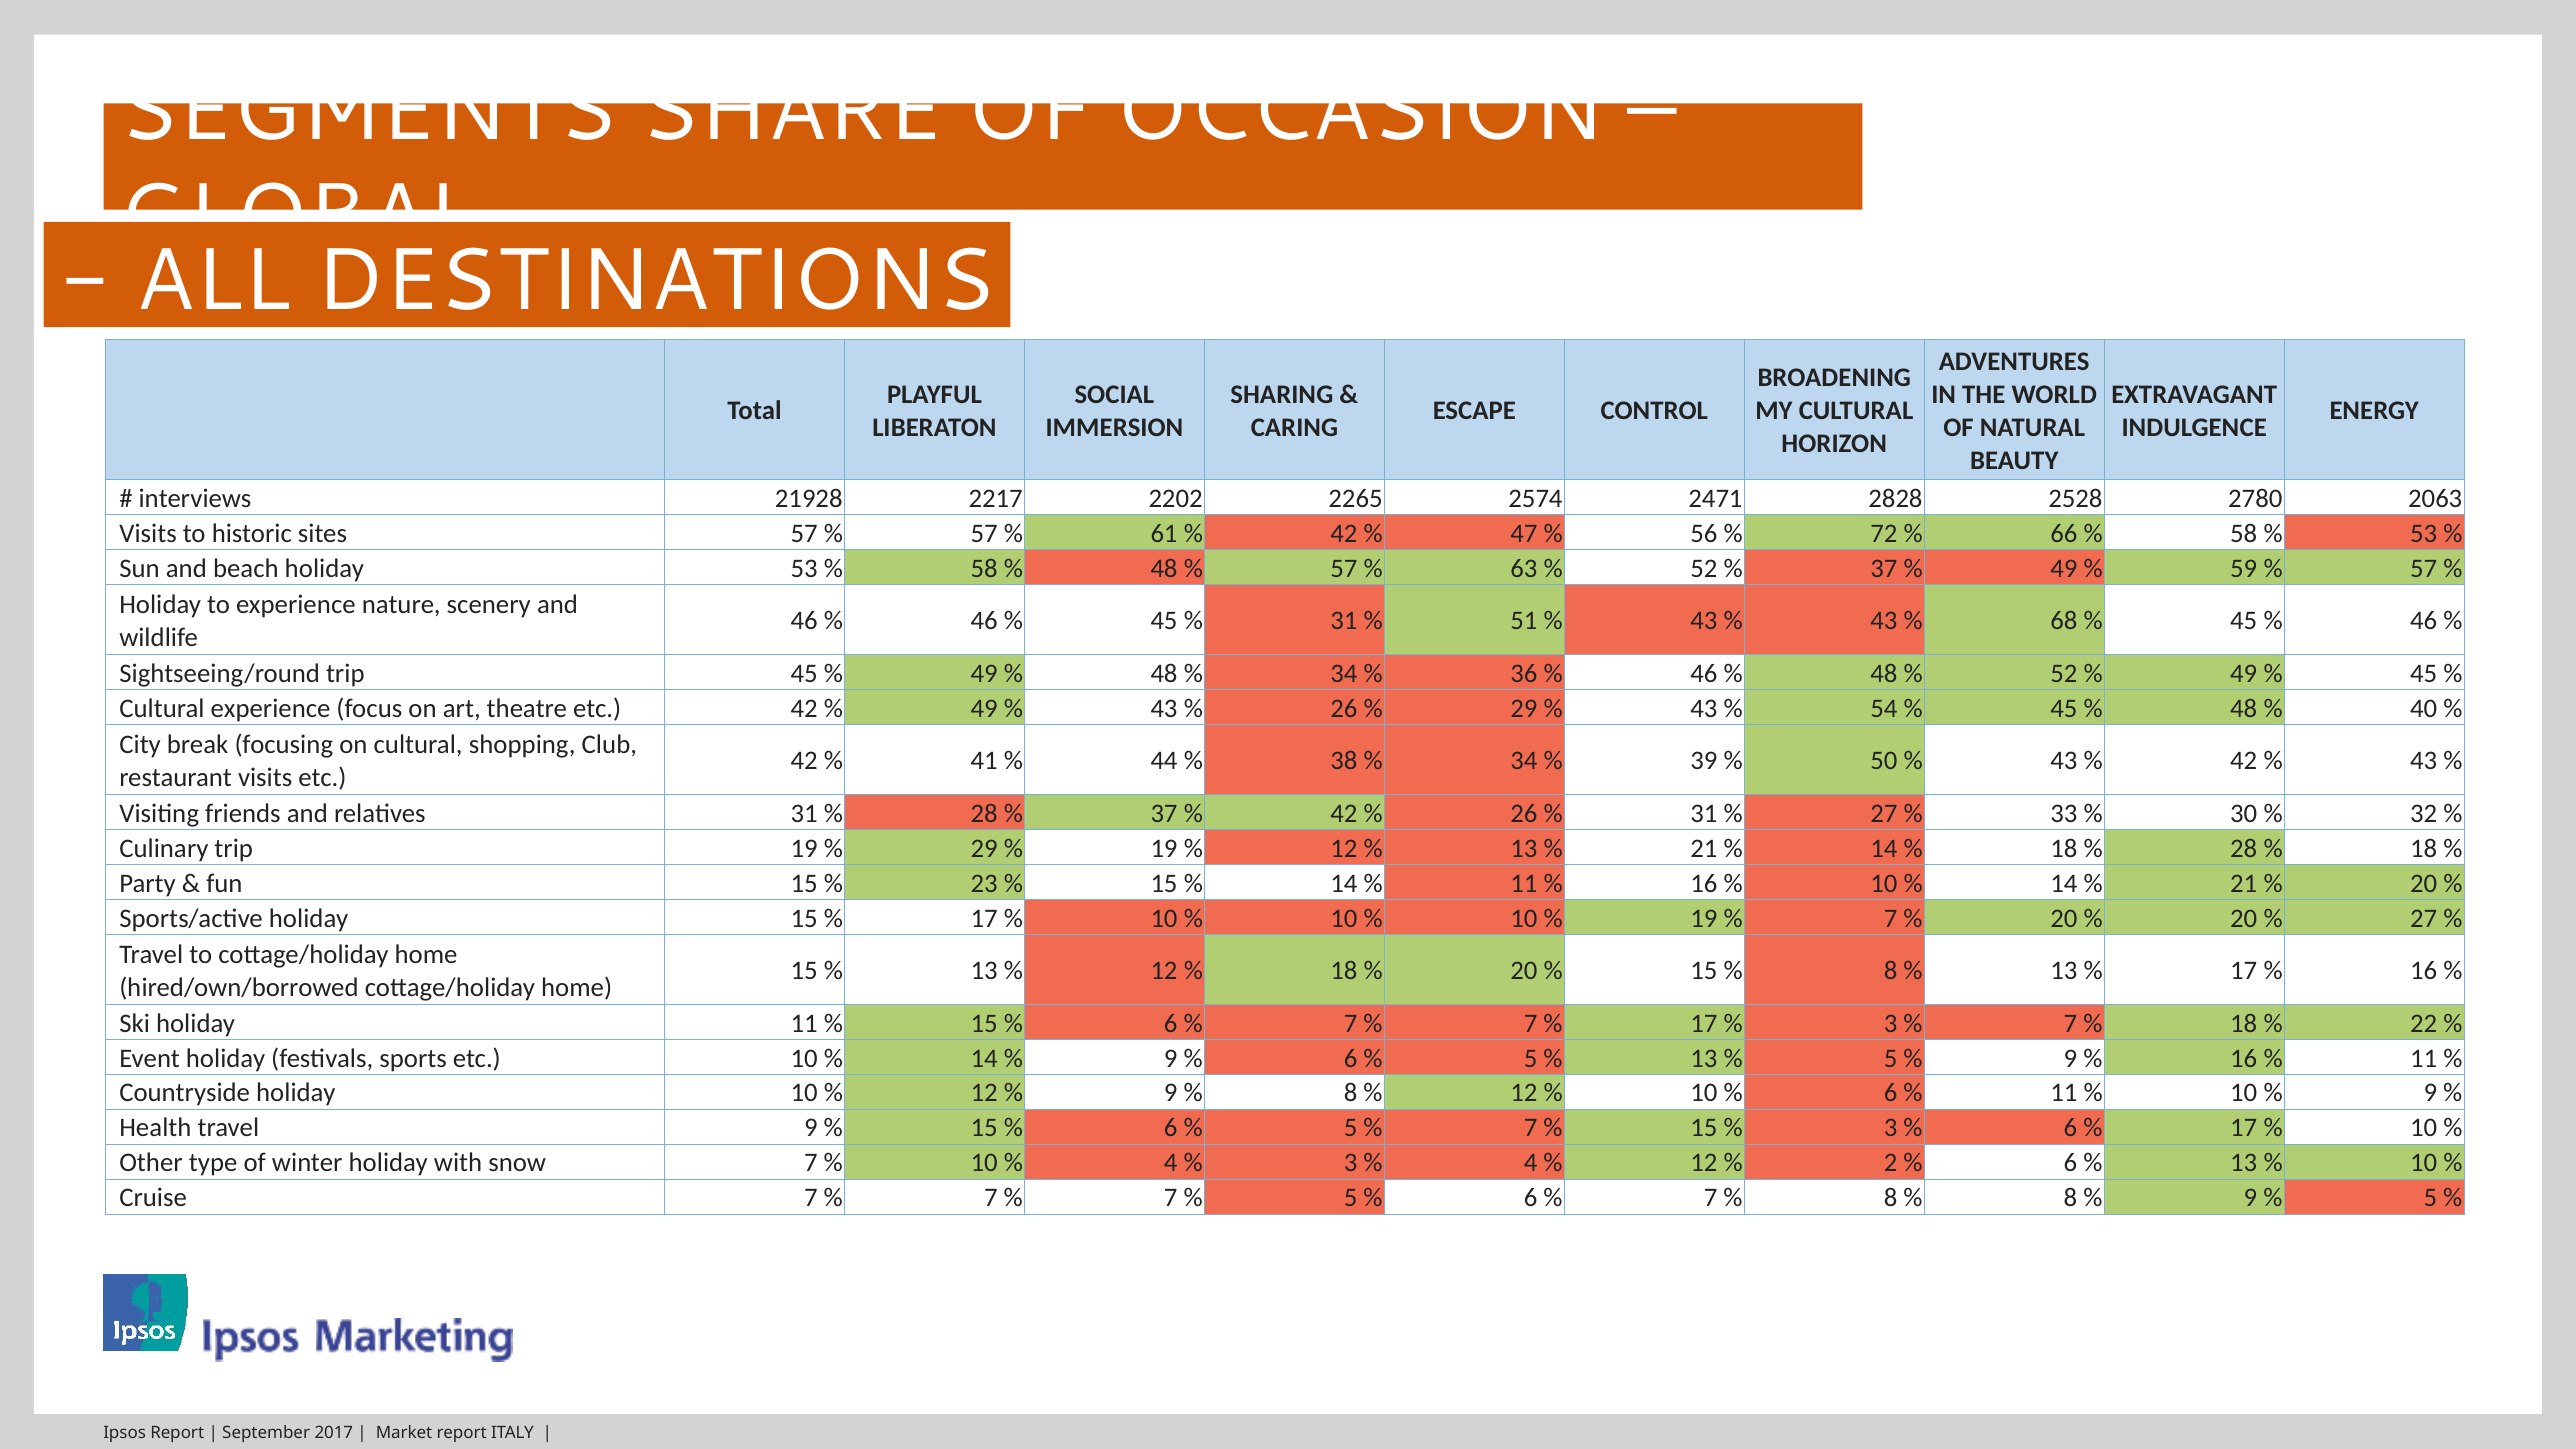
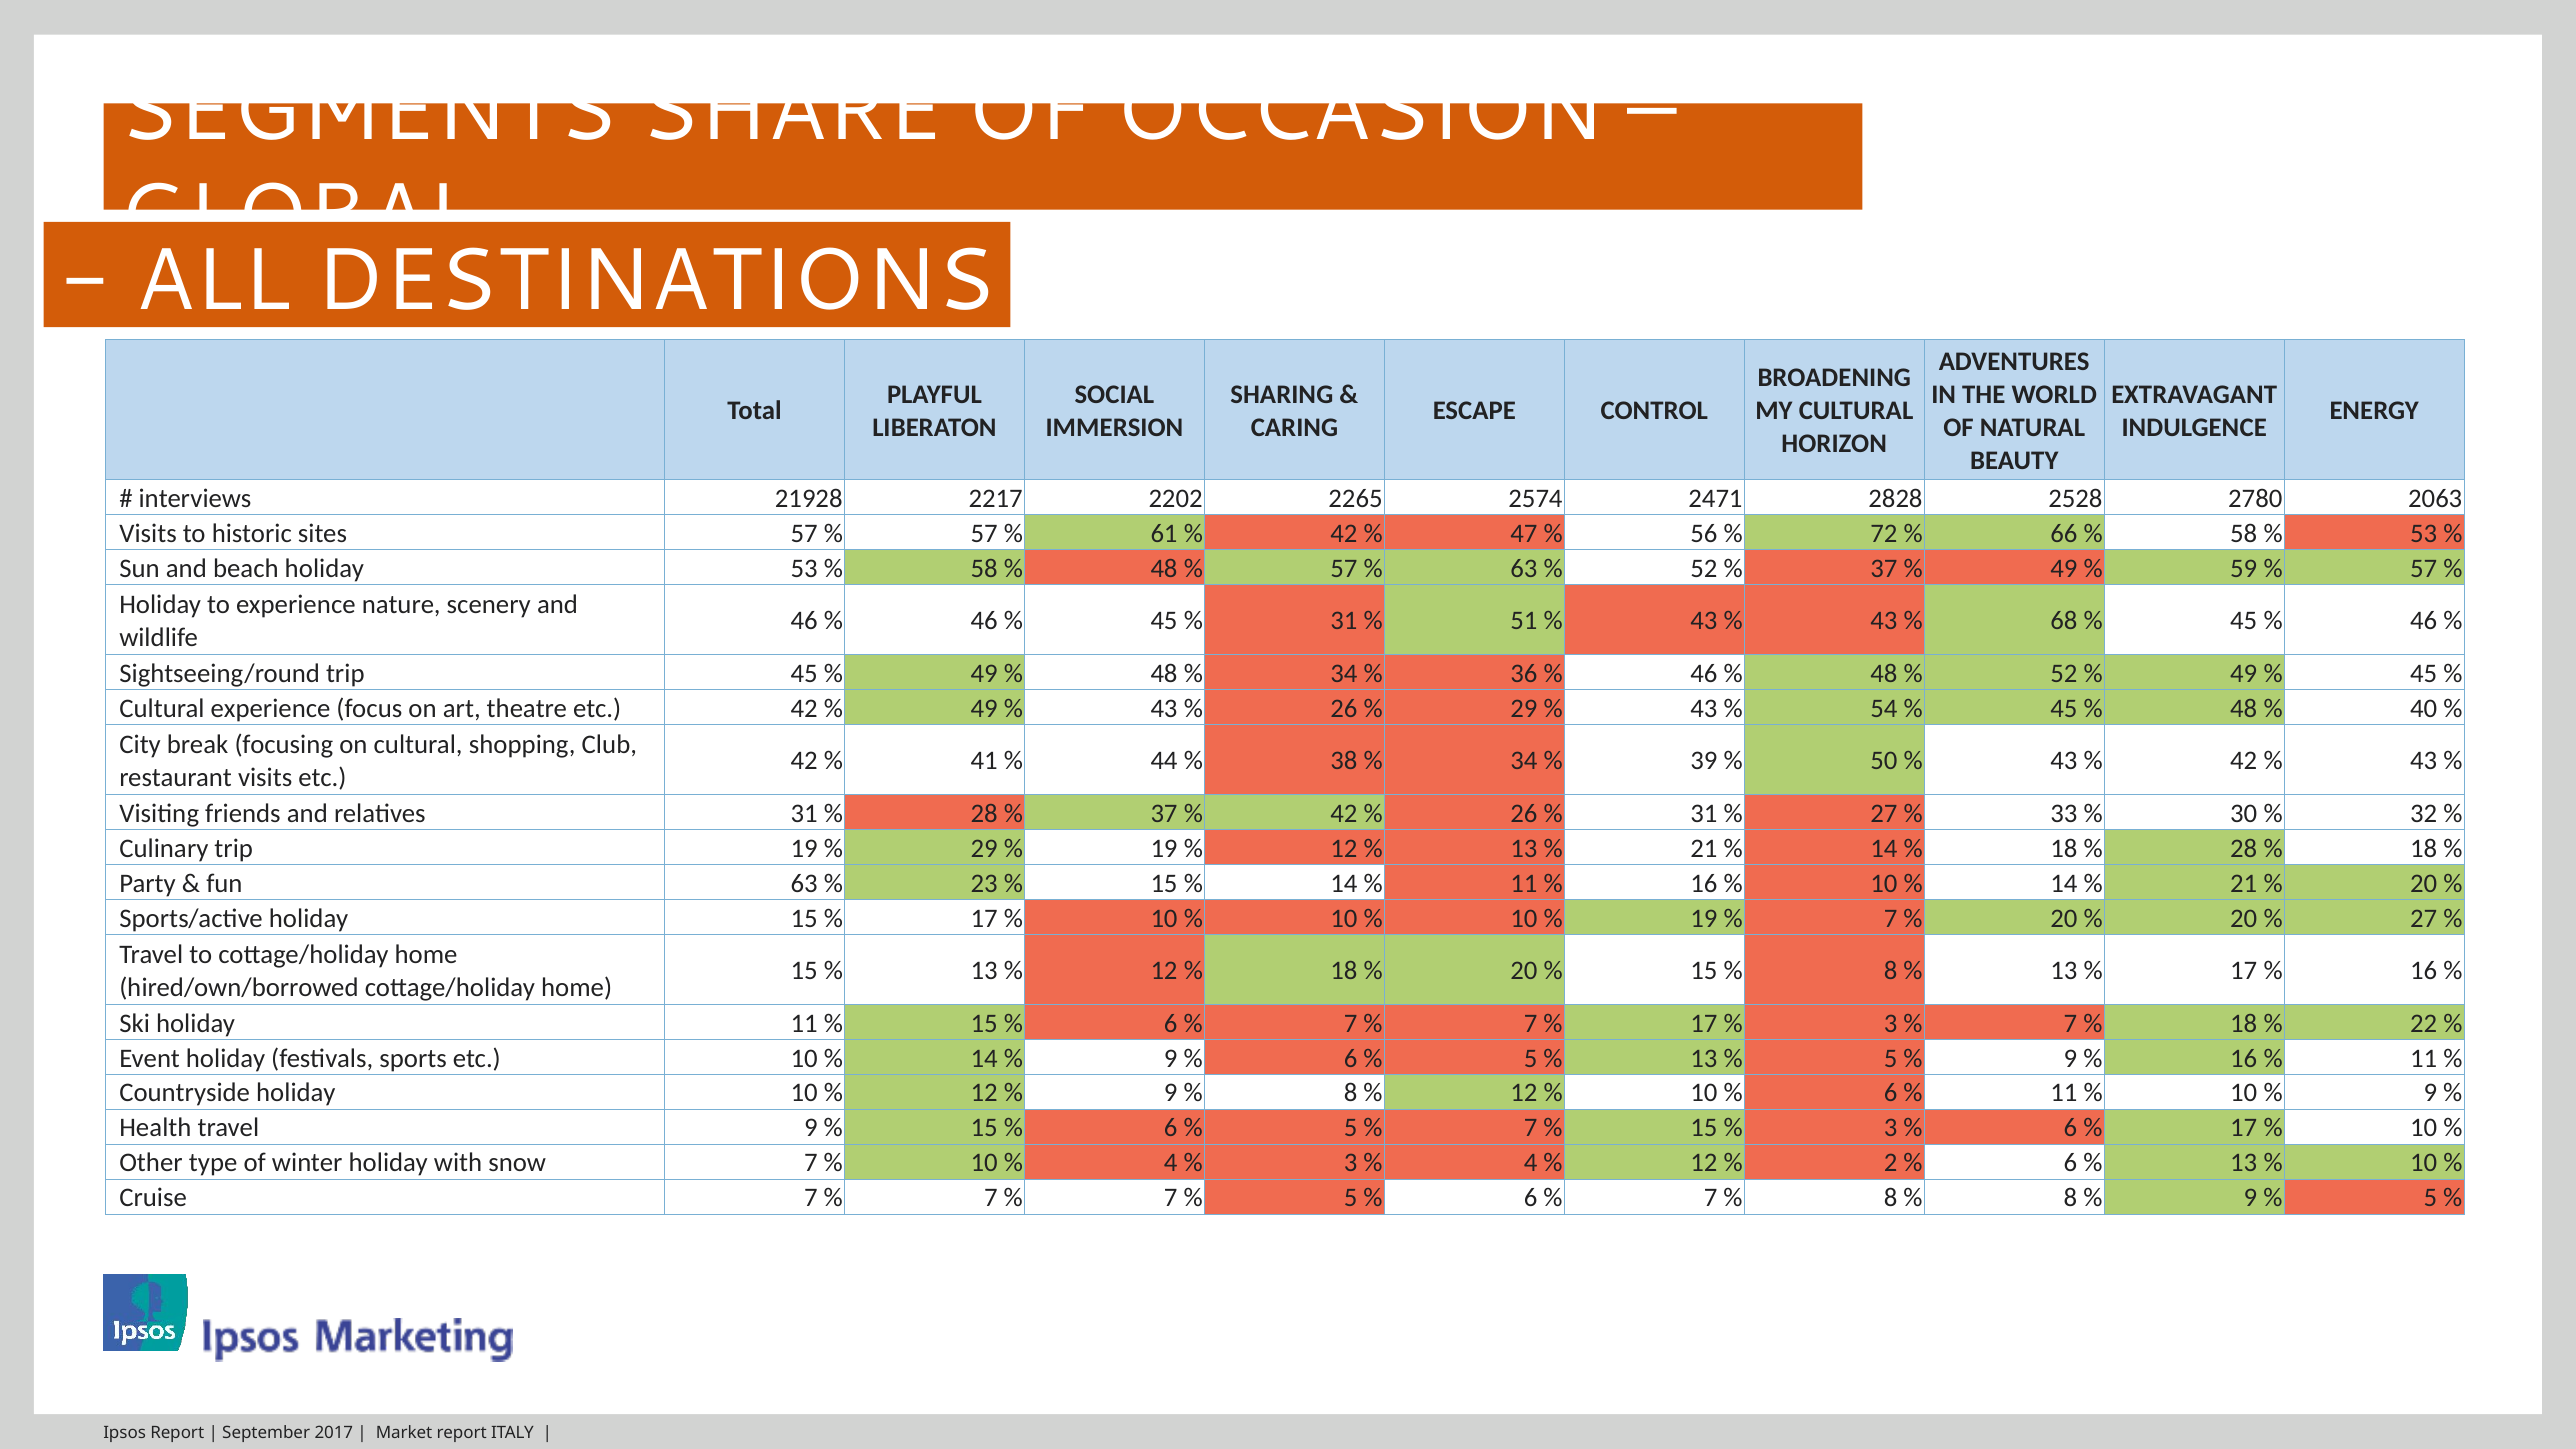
fun 15: 15 -> 63 (804, 883)
